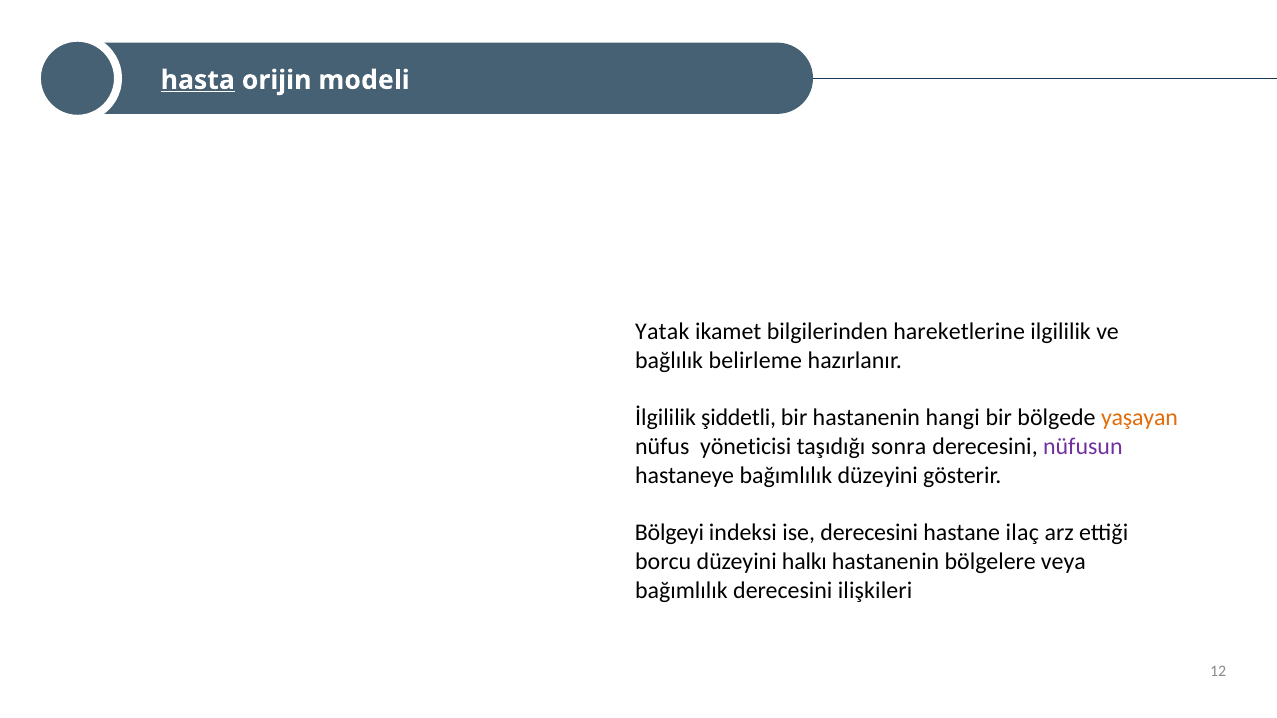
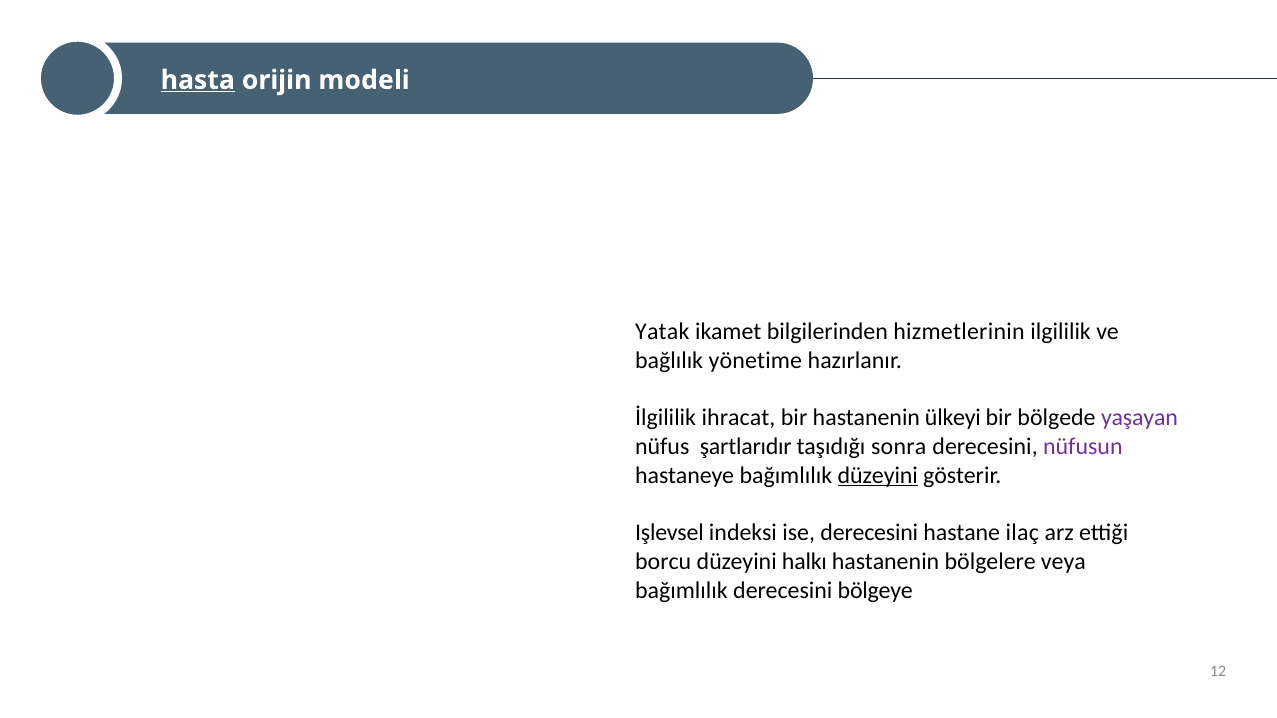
hareketlerine: hareketlerine -> hizmetlerinin (959, 332)
belirleme: belirleme -> yönetime (755, 361)
şiddetli: şiddetli -> ihracat (739, 418)
hangi: hangi -> ülkeyi (953, 418)
yaşayan colour: orange -> purple (1139, 418)
yöneticisi: yöneticisi -> şartlarıdır (746, 447)
düzeyini underline: none -> present (878, 476)
Bölgeyi: Bölgeyi -> Işlevsel (669, 533)
ilişkileri: ilişkileri -> bölgeye (875, 590)
